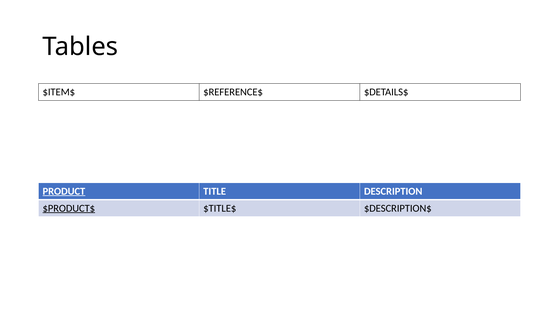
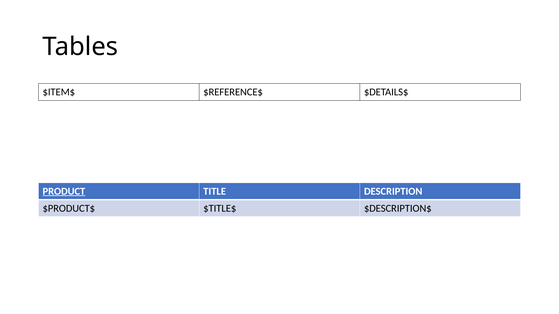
$PRODUCT$ underline: present -> none (69, 209)
